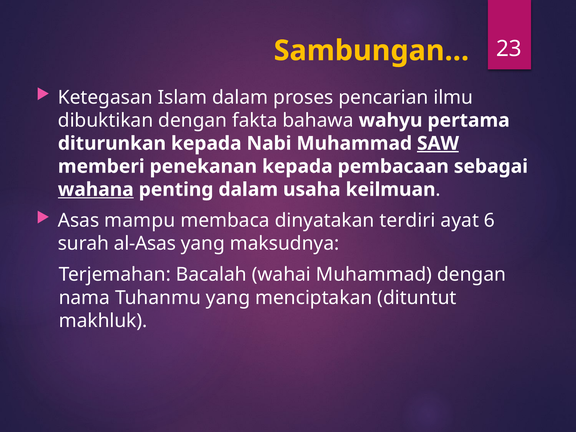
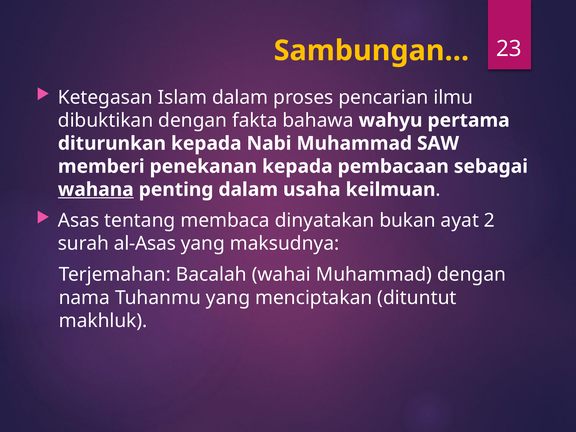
SAW underline: present -> none (438, 143)
mampu: mampu -> tentang (140, 221)
terdiri: terdiri -> bukan (408, 221)
6: 6 -> 2 (489, 221)
